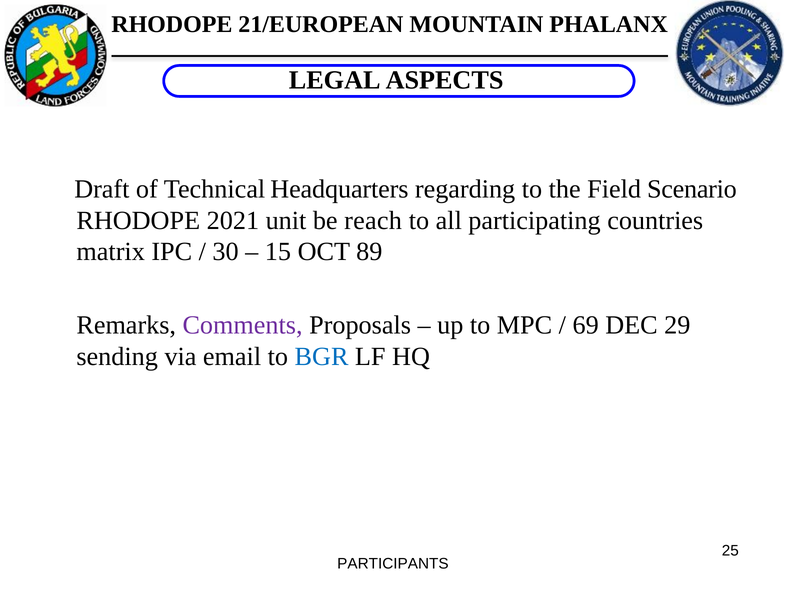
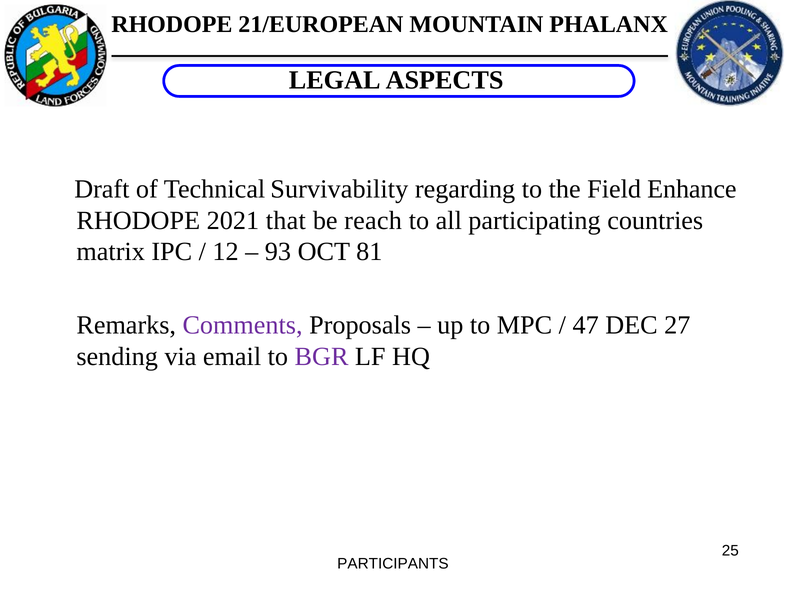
Headquarters: Headquarters -> Survivability (339, 189)
Scenario: Scenario -> Enhance (692, 189)
unit: unit -> that (286, 221)
30: 30 -> 12 (226, 252)
15: 15 -> 93 (278, 252)
89: 89 -> 81 (369, 252)
69: 69 -> 47 (586, 325)
29: 29 -> 27 (677, 325)
BGR colour: blue -> purple (322, 357)
